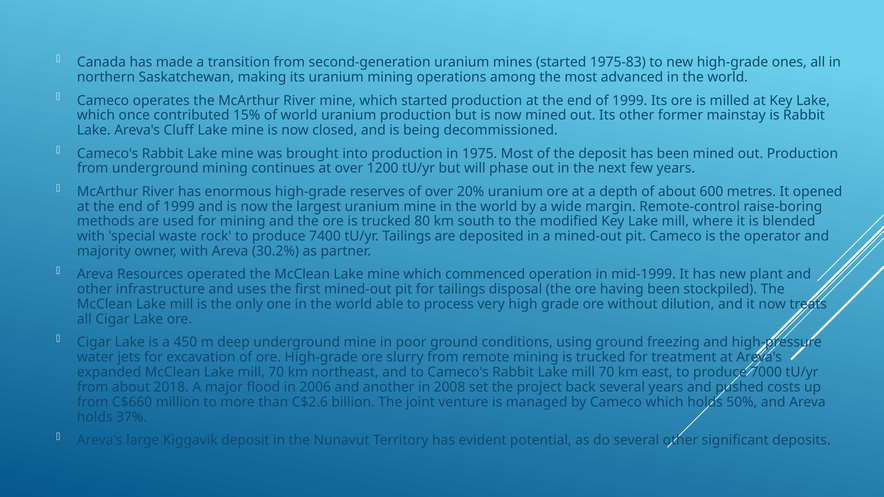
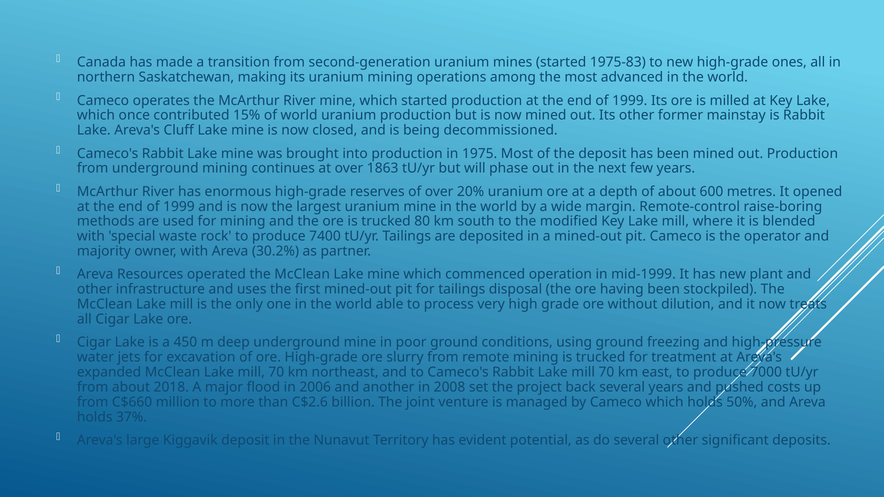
1200: 1200 -> 1863 (383, 169)
